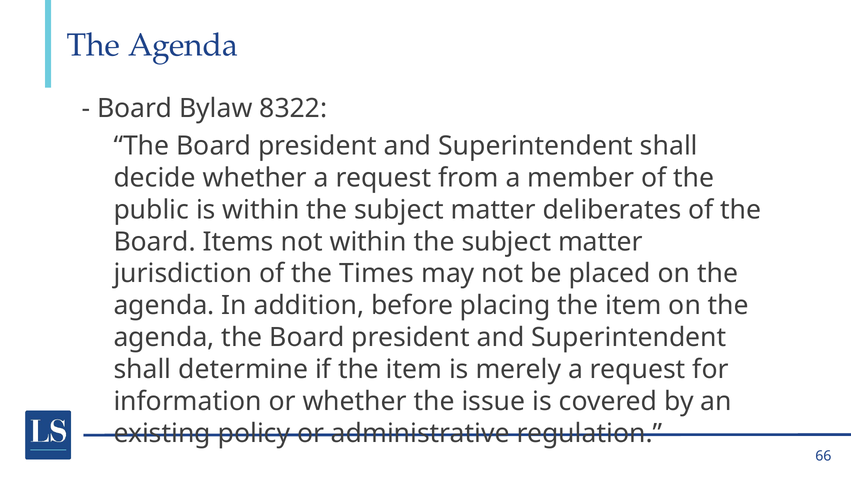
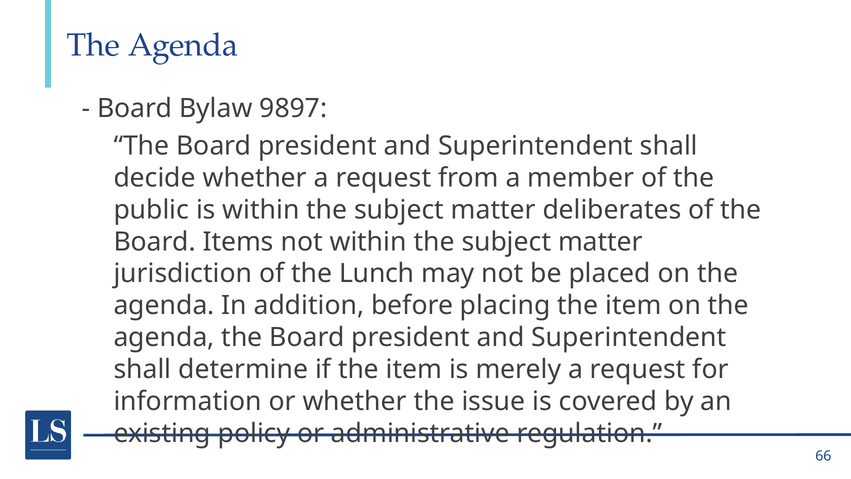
8322: 8322 -> 9897 (293, 109)
Times: Times -> Lunch (377, 274)
